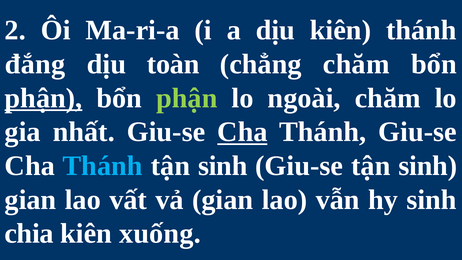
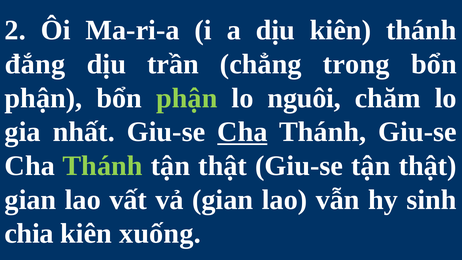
toàn: toàn -> trần (173, 64)
chẳng chăm: chăm -> trong (356, 64)
phận underline: present -> none (43, 98)
ngoài: ngoài -> nguôi (304, 98)
Thánh colour: light blue -> light green (103, 166)
sinh: sinh -> thật (223, 166)
Giu-se tận sinh: sinh -> thật (428, 166)
